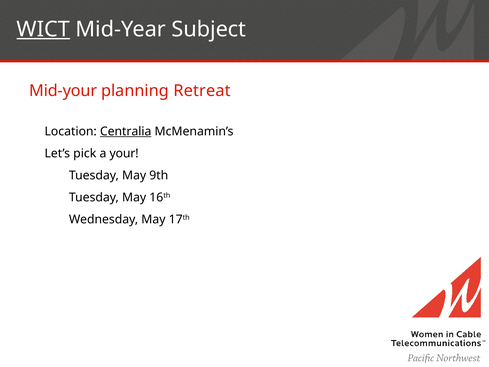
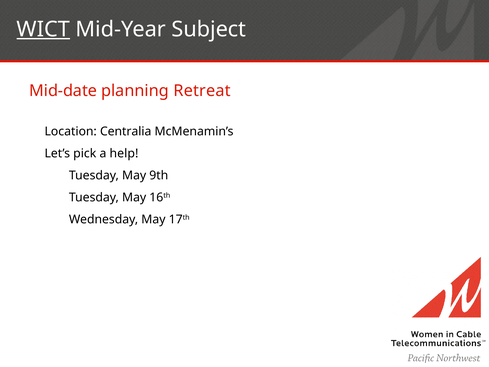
Mid-your: Mid-your -> Mid-date (63, 91)
Centralia underline: present -> none (126, 131)
your: your -> help (124, 153)
